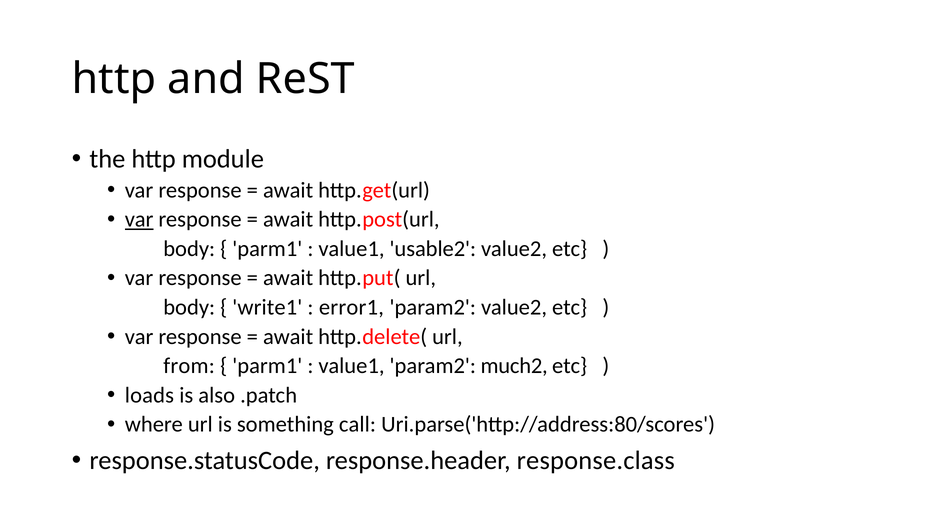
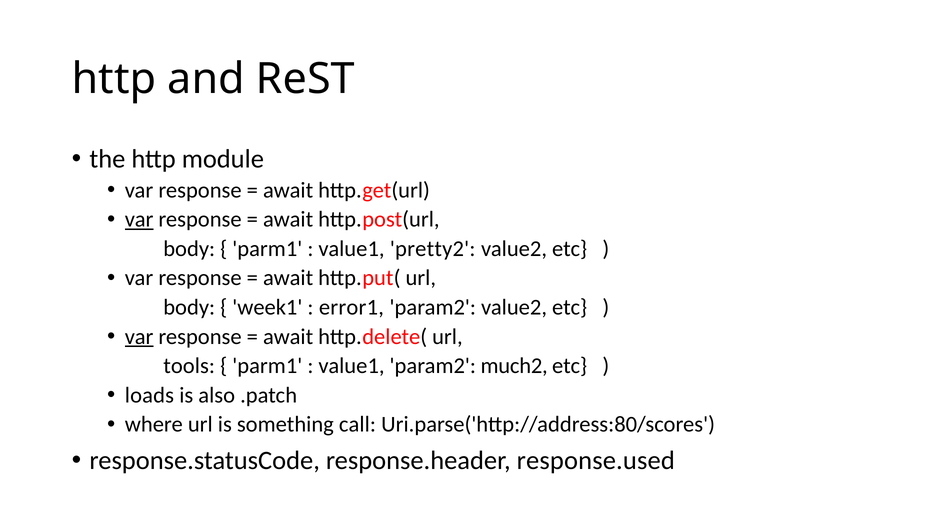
usable2: usable2 -> pretty2 (433, 249)
write1: write1 -> week1 (267, 307)
var underline: none -> present (139, 336)
from: from -> tools (189, 366)
response.class: response.class -> response.used (596, 461)
